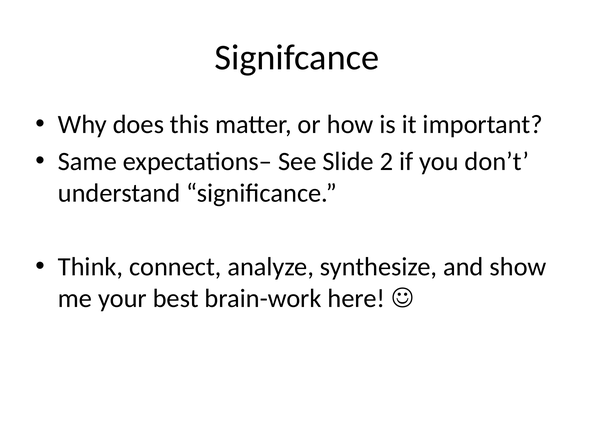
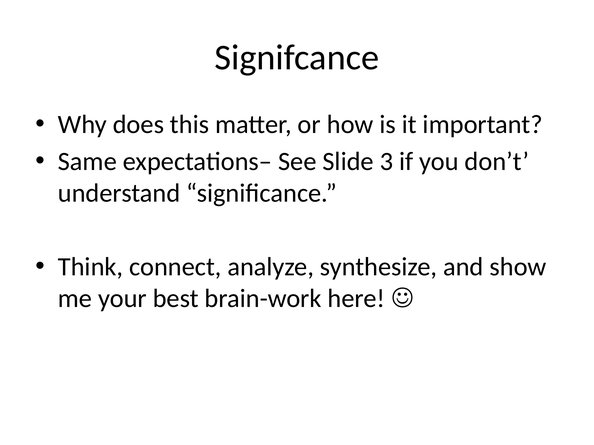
2: 2 -> 3 (386, 162)
